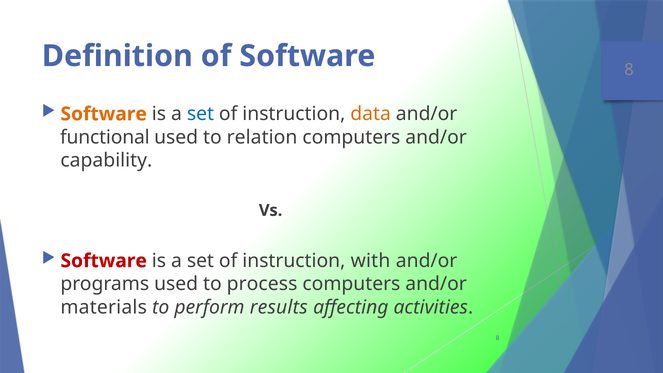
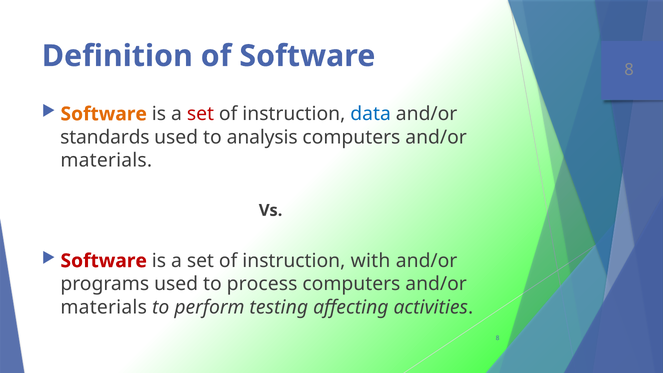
set colour: blue -> red (200, 114)
data colour: orange -> blue (371, 114)
functional: functional -> standards (105, 137)
relation: relation -> analysis (262, 137)
capability: capability -> materials (106, 160)
results: results -> testing (279, 307)
